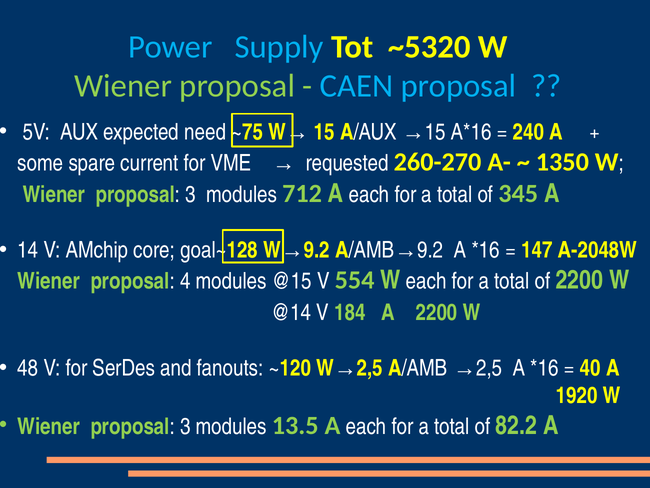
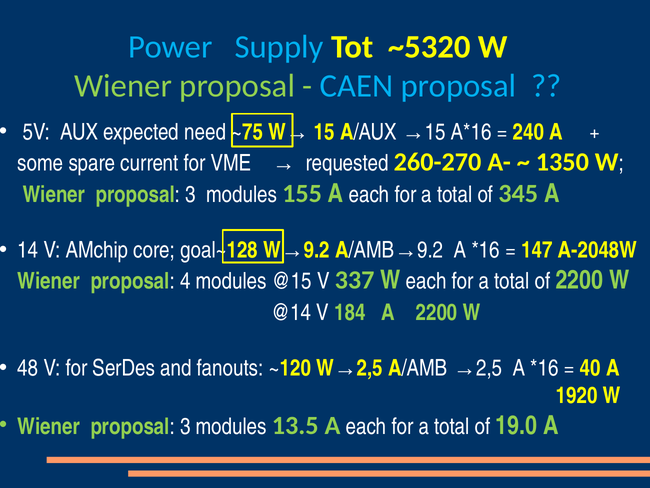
712: 712 -> 155 (302, 193)
554: 554 -> 337 (355, 280)
82.2: 82.2 -> 19.0 (516, 425)
